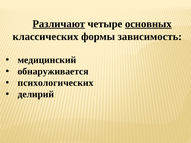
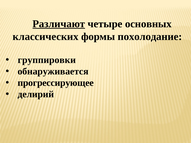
основных underline: present -> none (148, 24)
зависимость: зависимость -> похолодание (150, 37)
медицинский: медицинский -> группировки (47, 60)
психологических: психологических -> прогрессирующее (56, 83)
